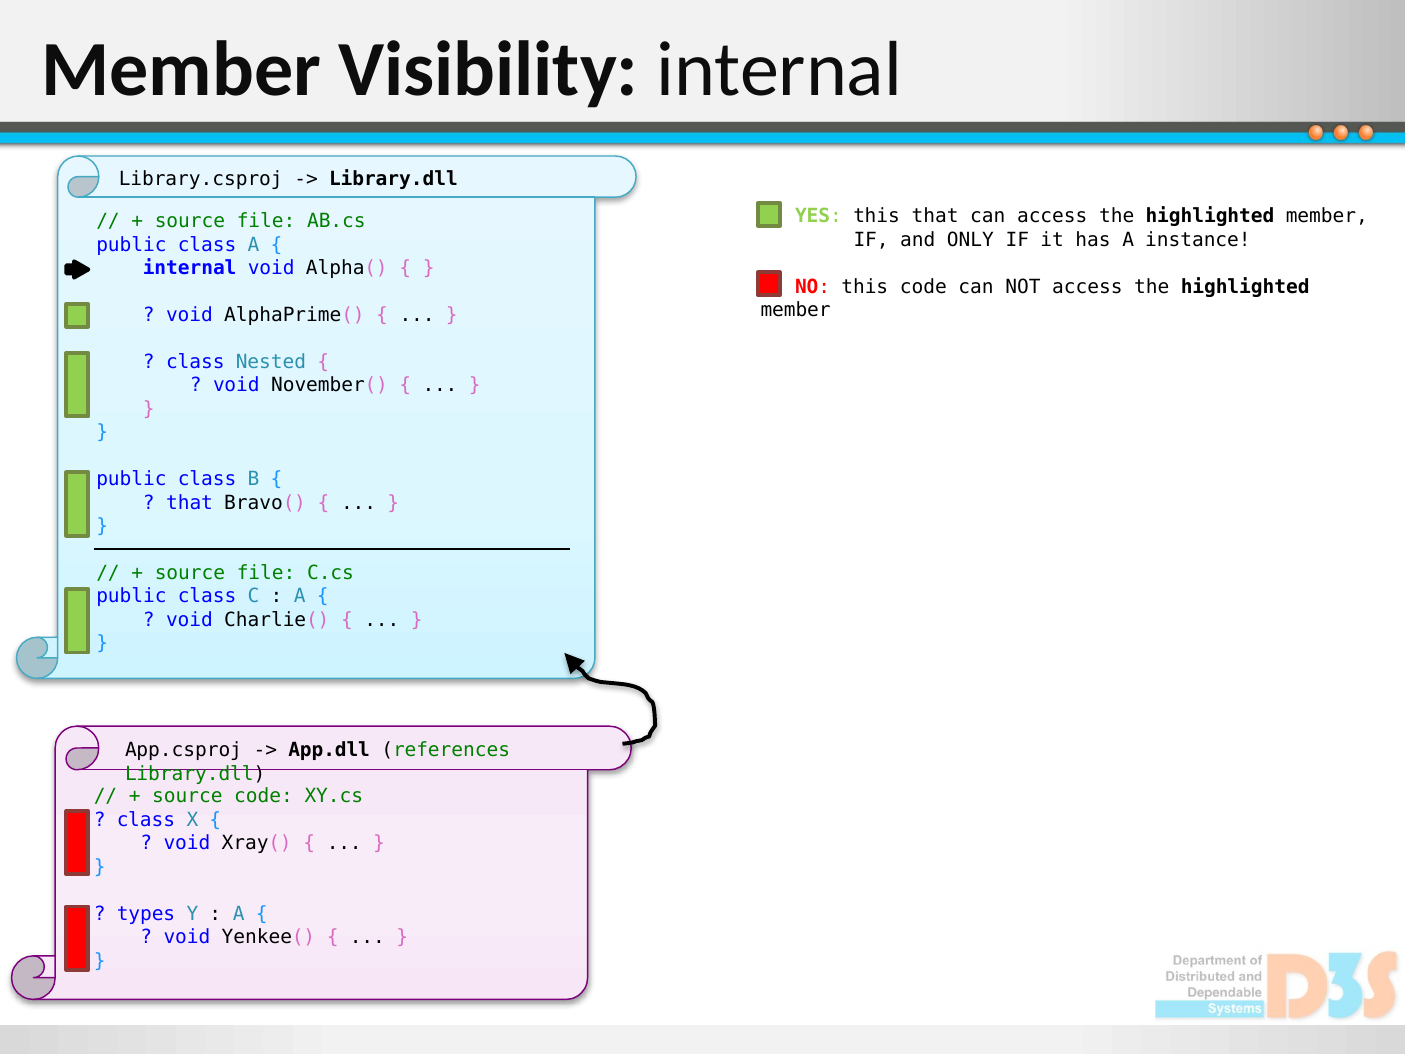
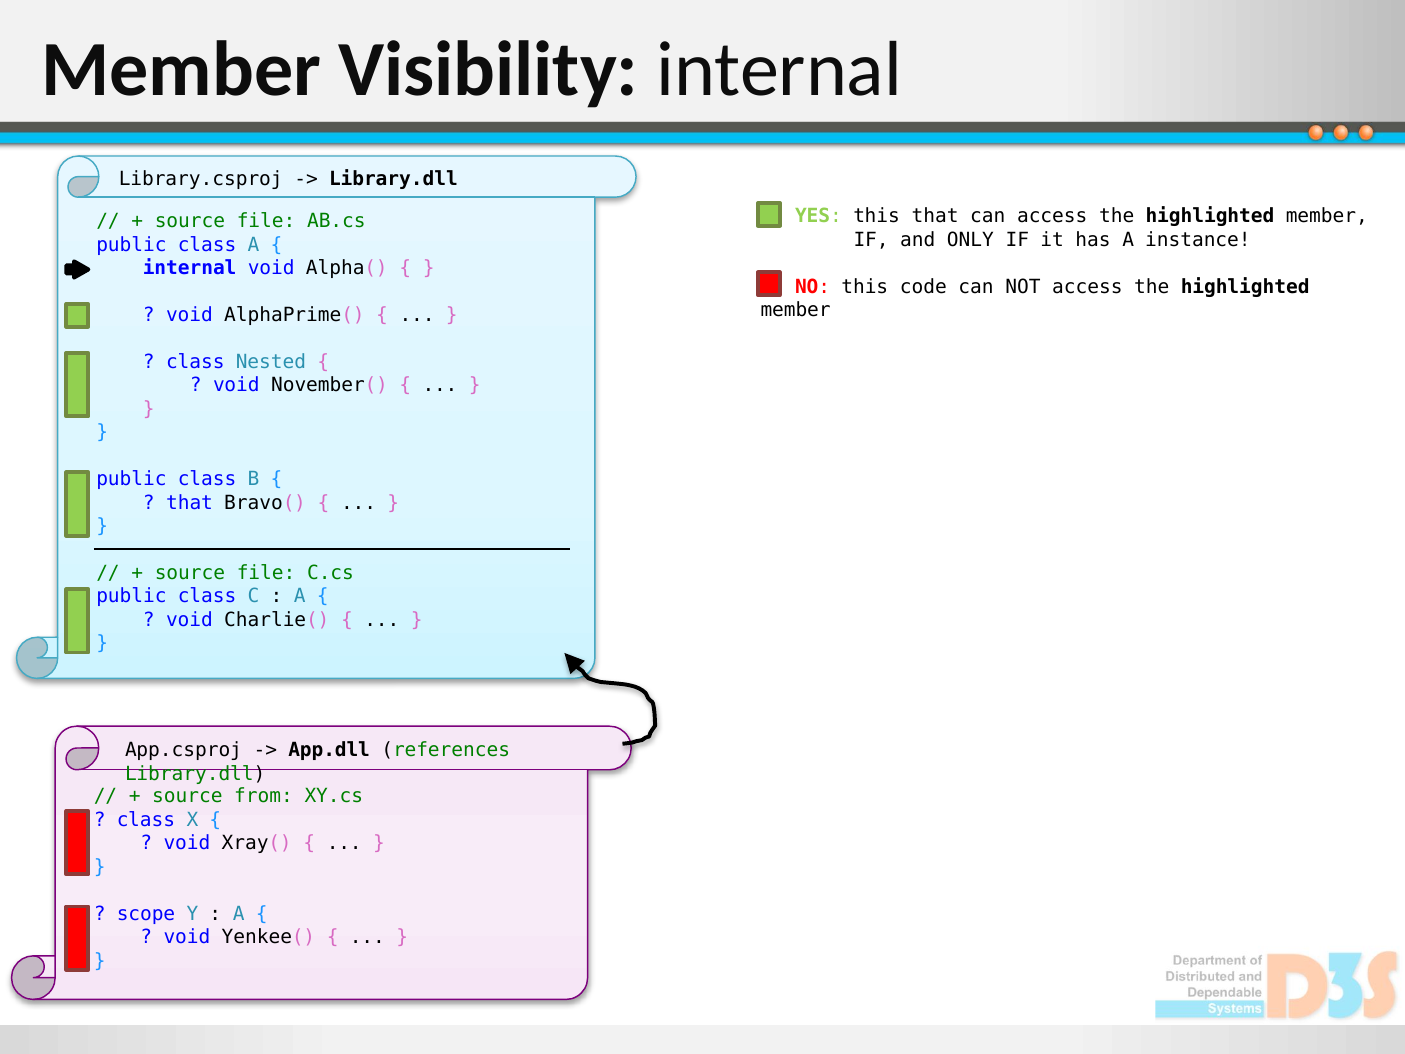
source code: code -> from (264, 796)
types: types -> scope (146, 913)
